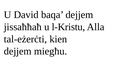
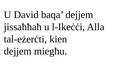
l-Kristu: l-Kristu -> l-Ikeċċi (68, 27)
